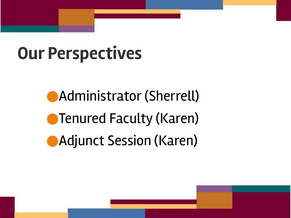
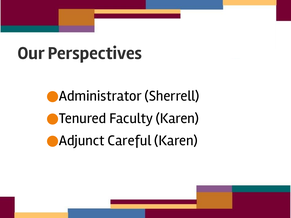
Session: Session -> Careful (129, 141)
